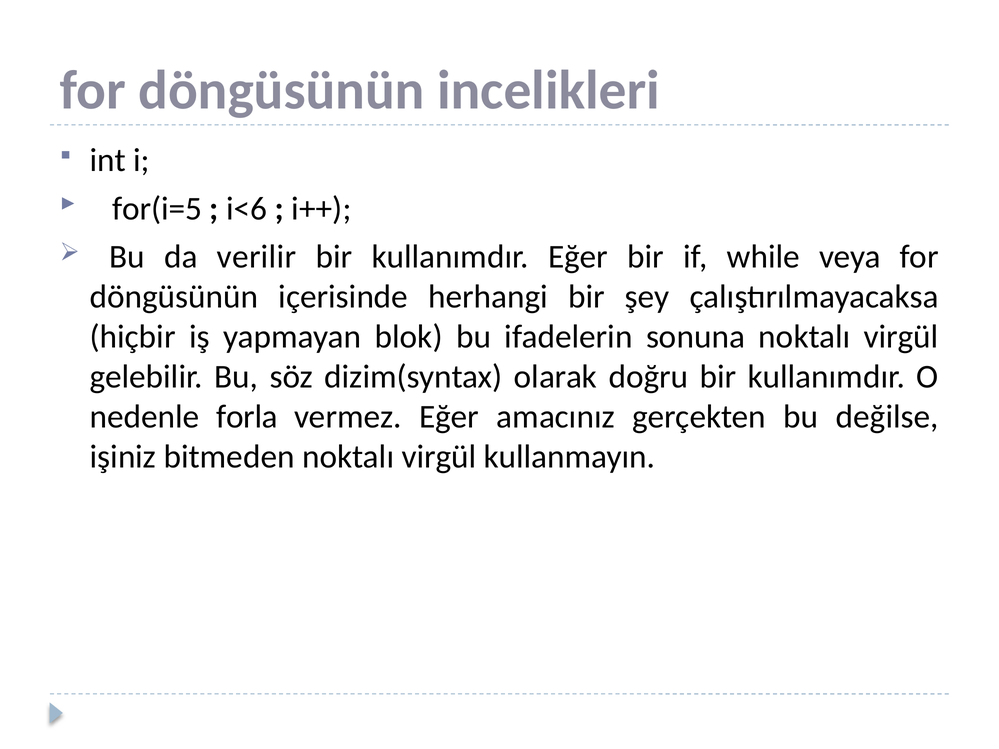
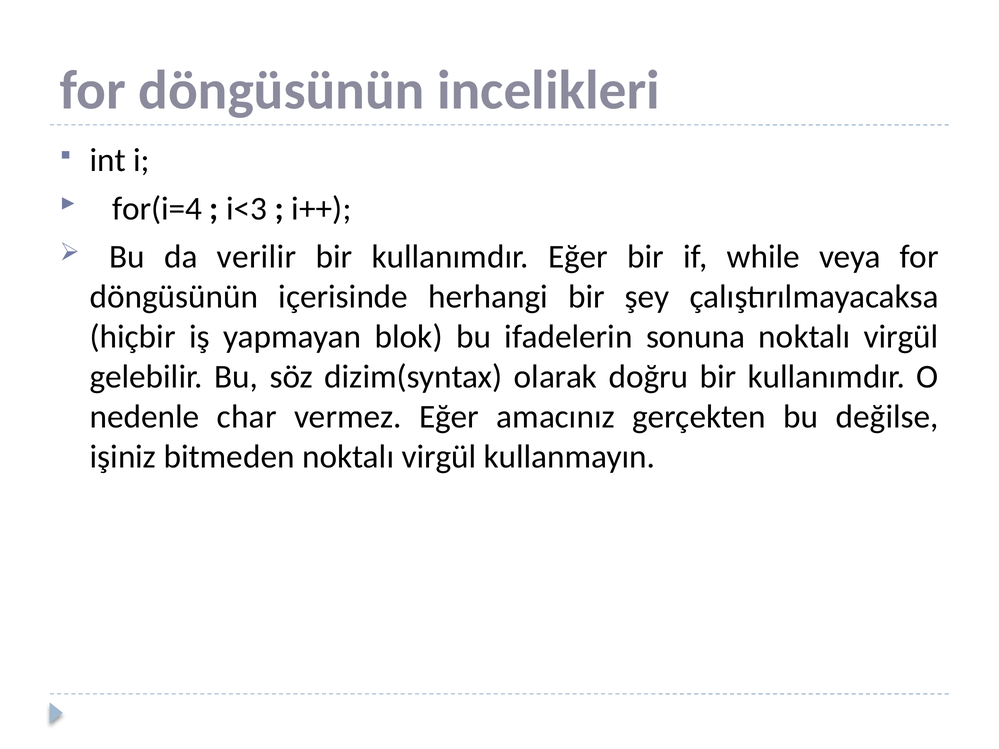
for(i=5: for(i=5 -> for(i=4 (157, 209)
i<6: i<6 -> i<3 (247, 209)
forla: forla -> char (247, 417)
